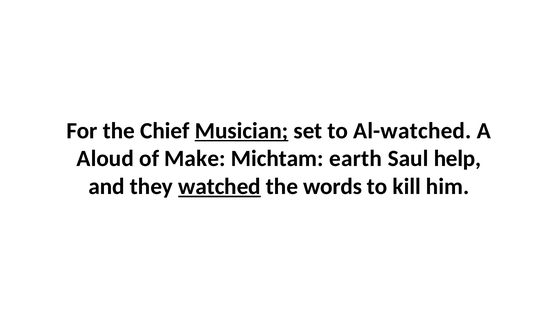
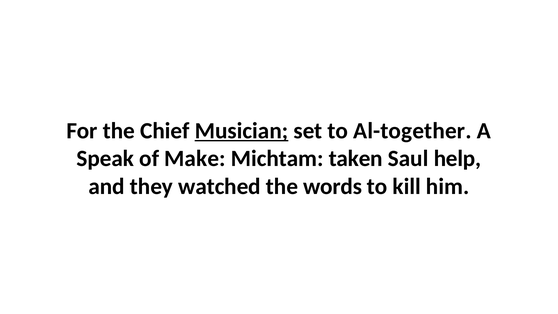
Al-watched: Al-watched -> Al-together (412, 131)
Aloud: Aloud -> Speak (105, 159)
earth: earth -> taken (356, 159)
watched underline: present -> none (219, 186)
